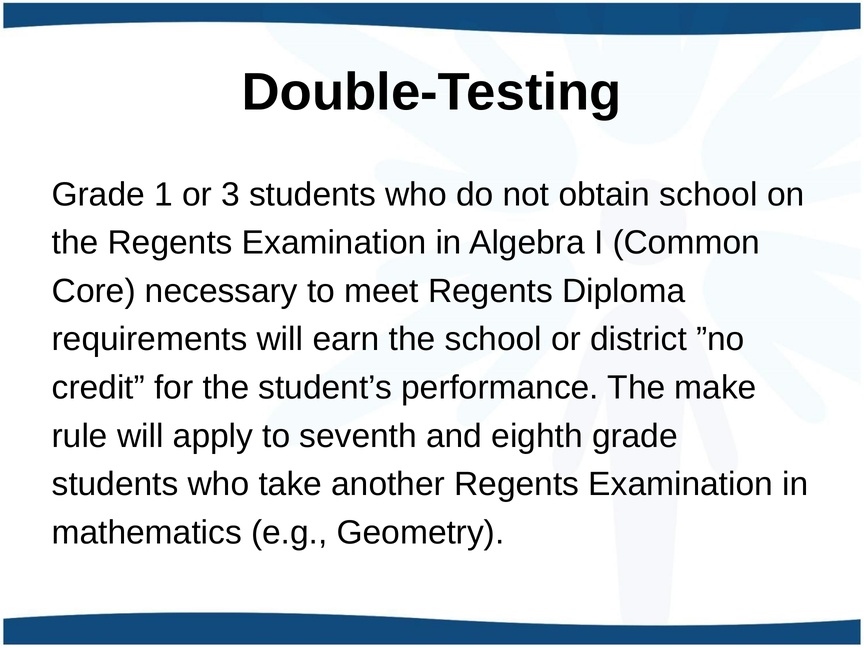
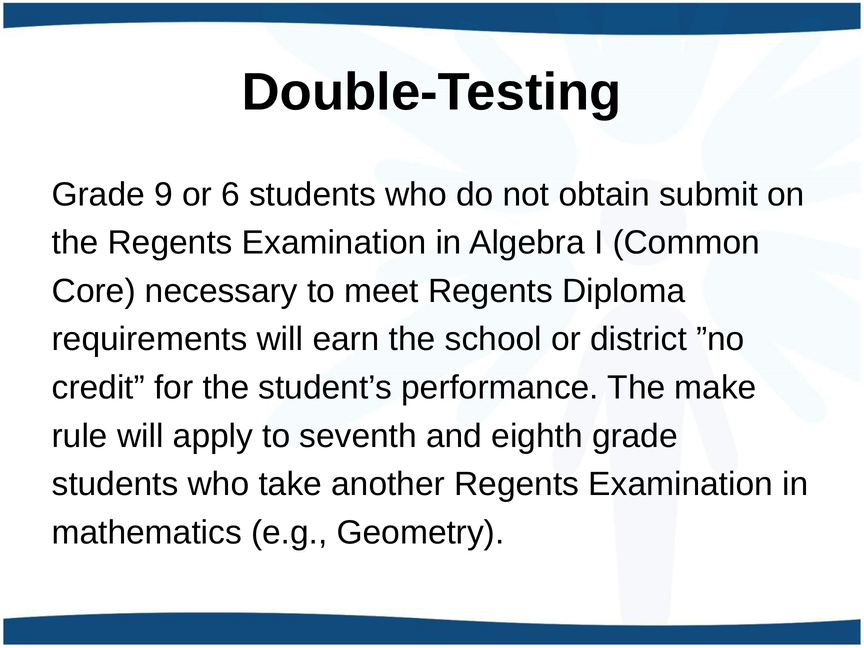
1: 1 -> 9 (164, 195)
3: 3 -> 6 (231, 195)
obtain school: school -> submit (709, 195)
